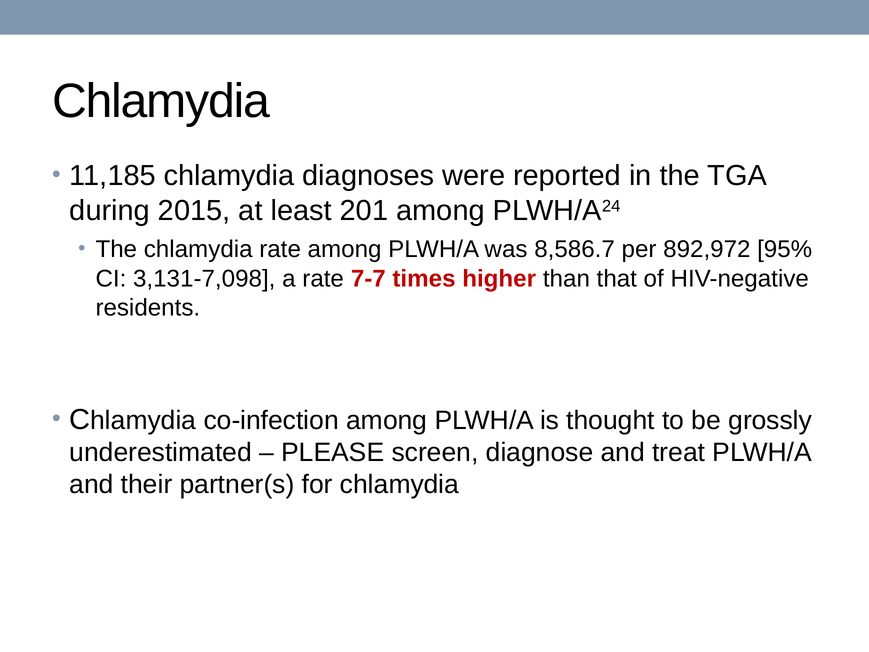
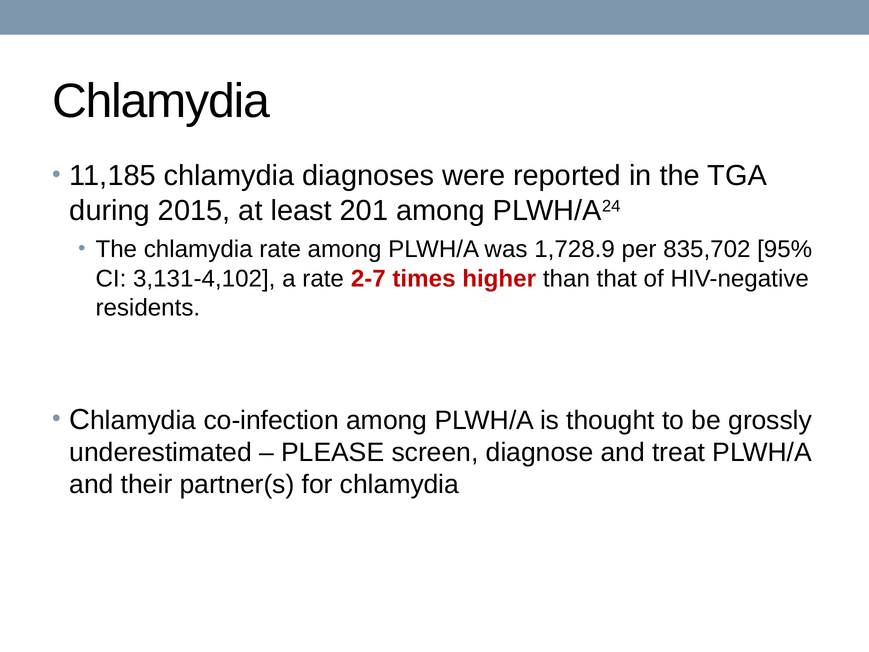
8,586.7: 8,586.7 -> 1,728.9 (575, 249)
892,972: 892,972 -> 835,702 (707, 249)
3,131-7,098: 3,131-7,098 -> 3,131-4,102 (204, 278)
7-7: 7-7 -> 2-7 (368, 278)
